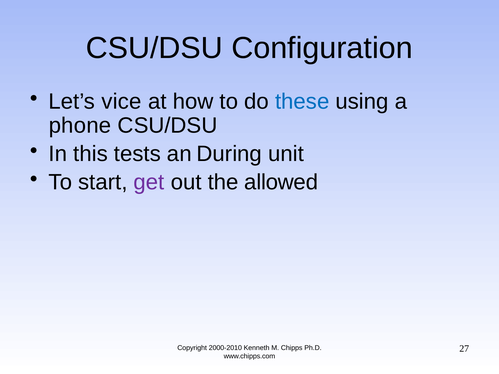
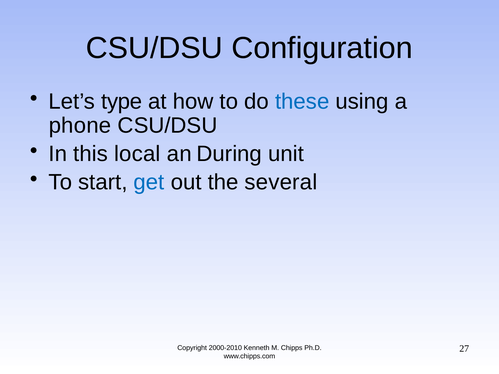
vice: vice -> type (122, 102)
tests: tests -> local (137, 154)
get colour: purple -> blue (149, 182)
allowed: allowed -> several (281, 182)
